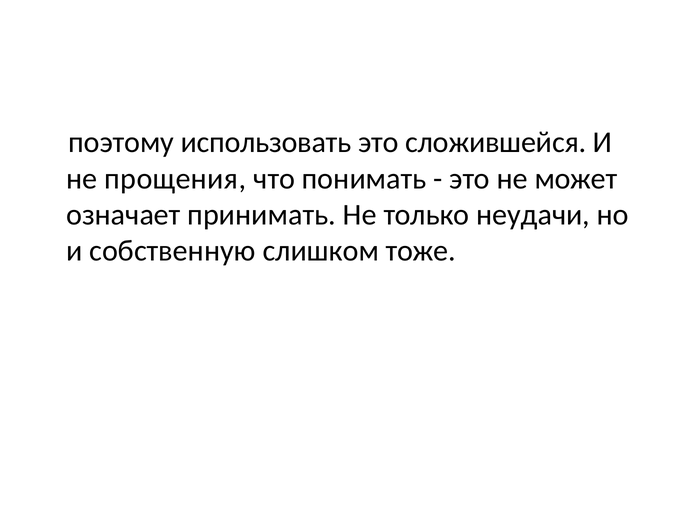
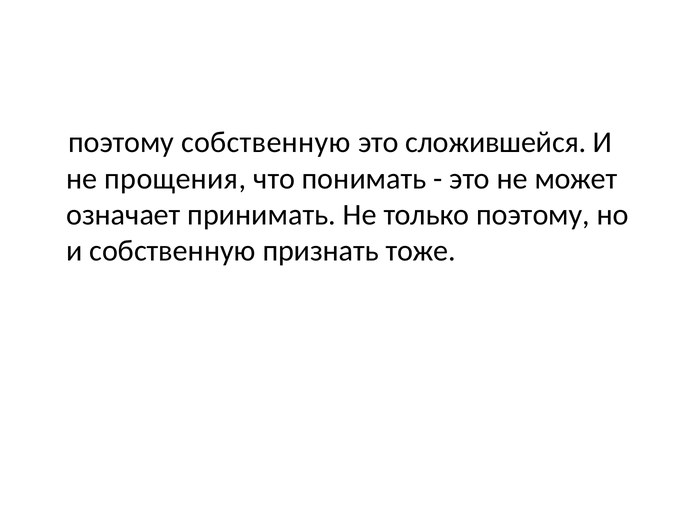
поэтому использовать: использовать -> собственную (266, 142)
только неудачи: неудачи -> поэтому (533, 215)
слишком: слишком -> признать (321, 251)
